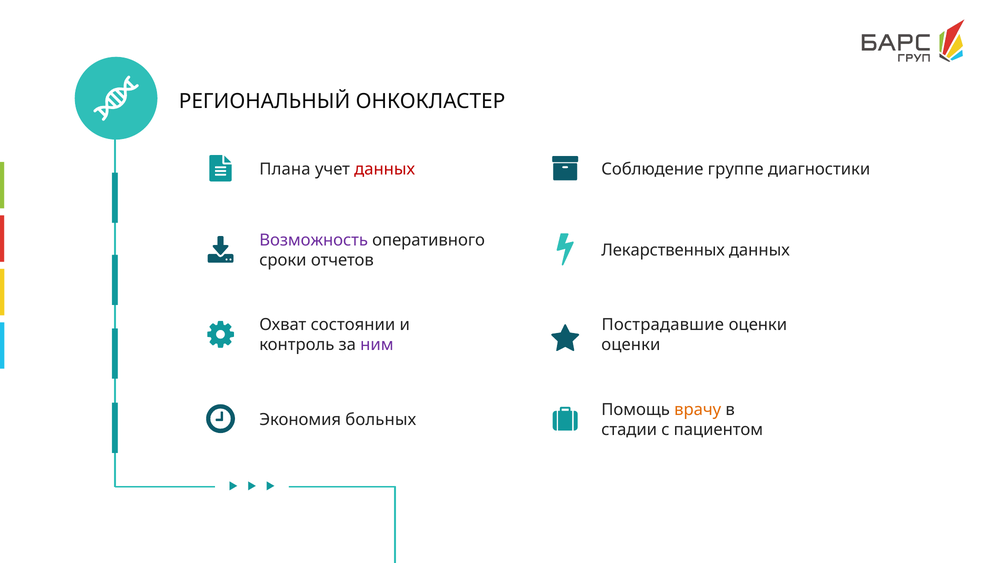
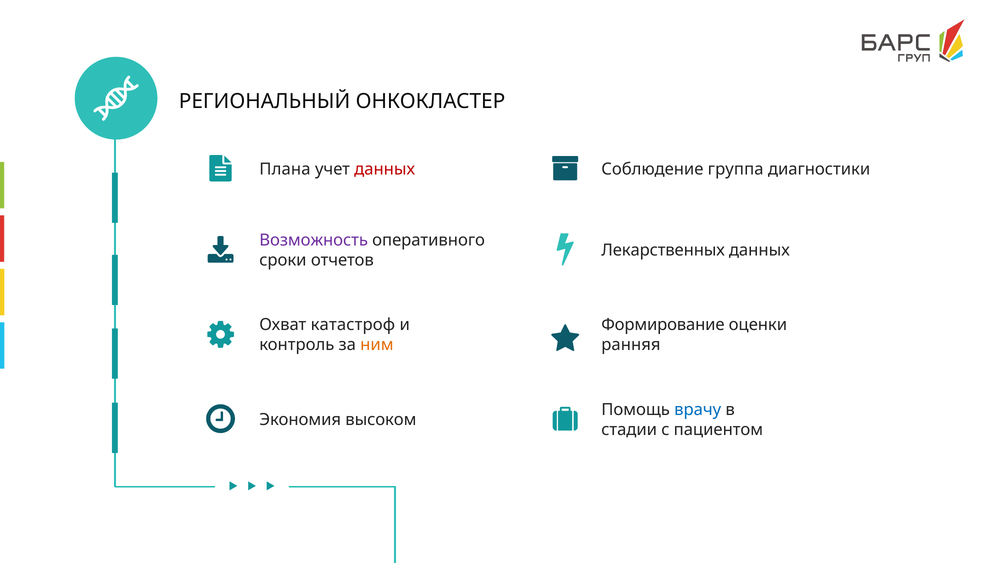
группе: группе -> группа (736, 169)
состоянии: состоянии -> катастроф (353, 325)
Пострадавшие: Пострадавшие -> Формирование (663, 325)
ним colour: purple -> orange (377, 344)
оценки: оценки -> ранняя (631, 344)
врачу colour: orange -> blue (698, 409)
больных: больных -> высоком (381, 419)
